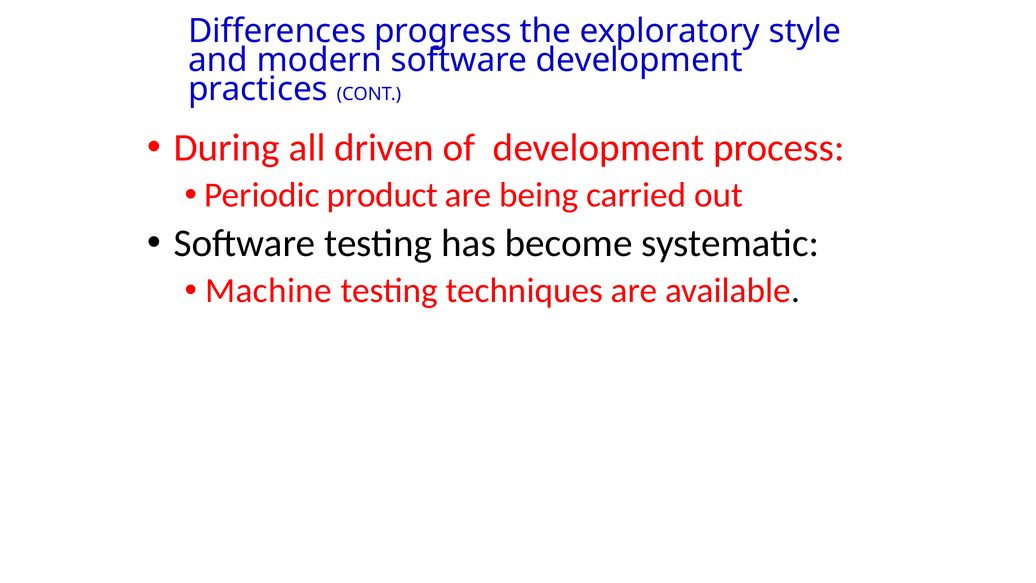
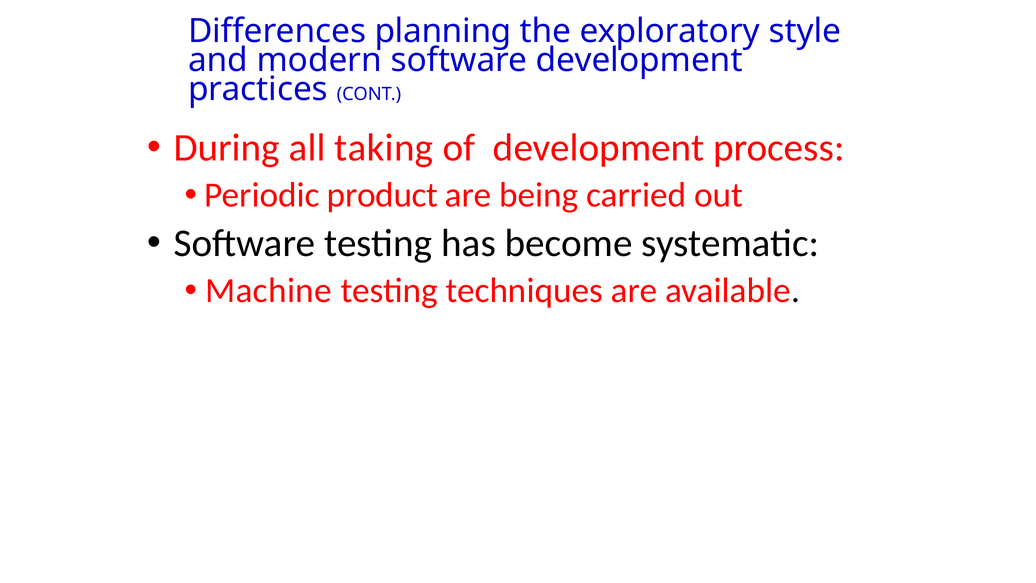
progress: progress -> planning (443, 31)
driven: driven -> taking (384, 148)
